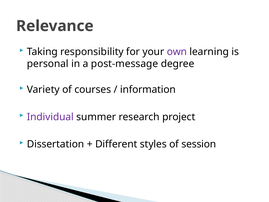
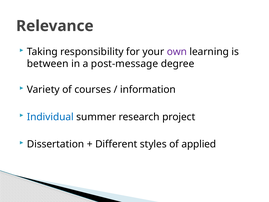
personal: personal -> between (48, 64)
Individual colour: purple -> blue (50, 117)
session: session -> applied (199, 144)
